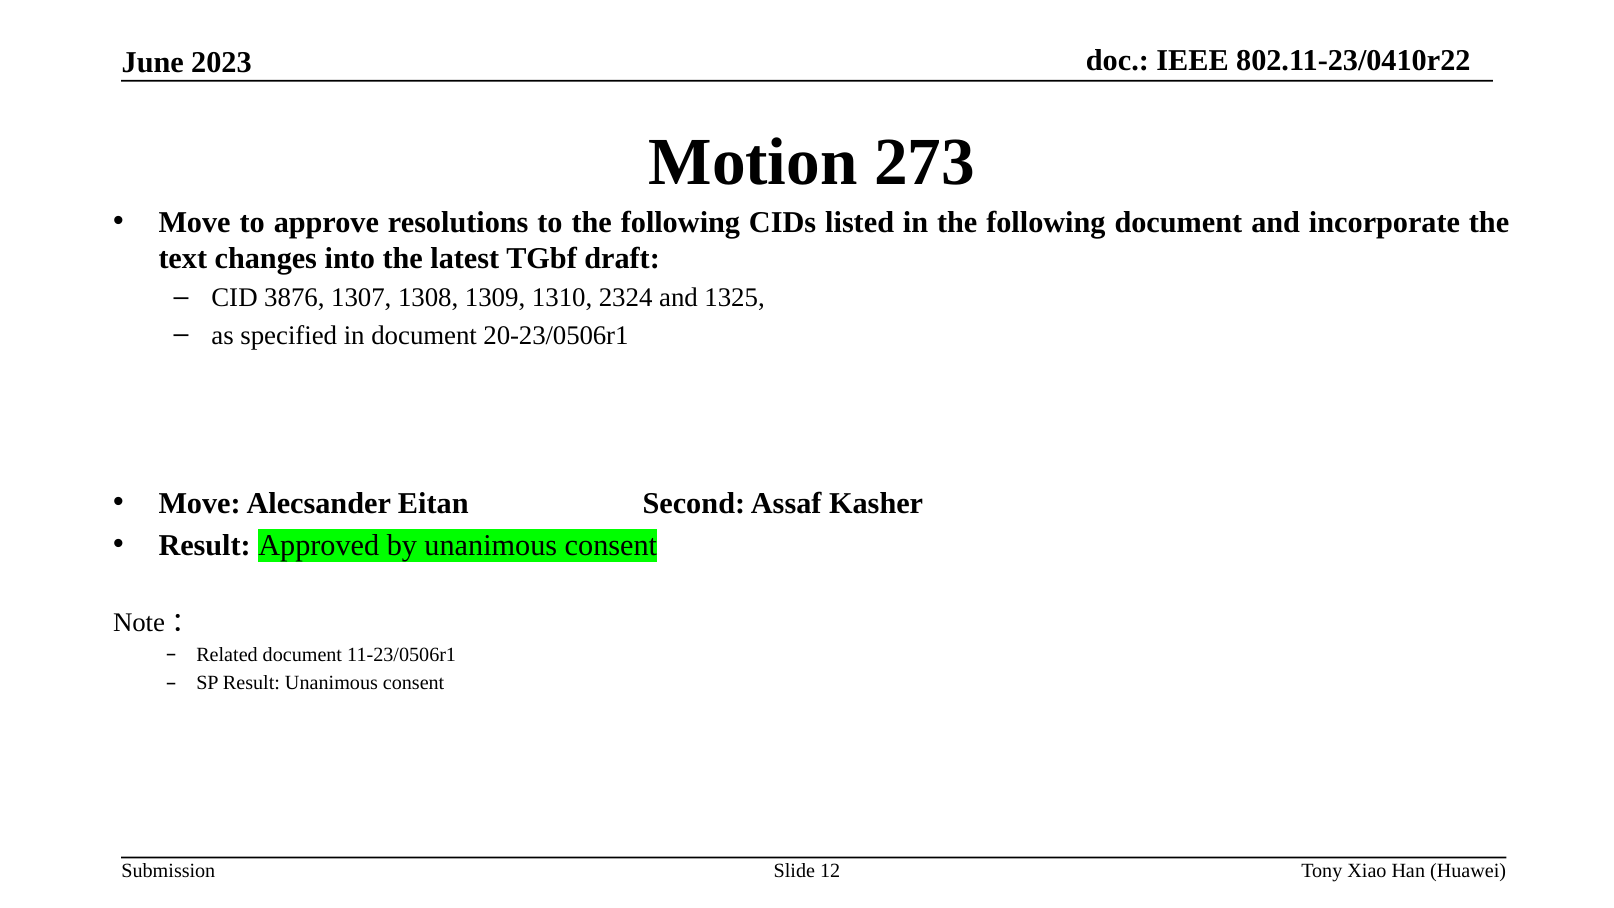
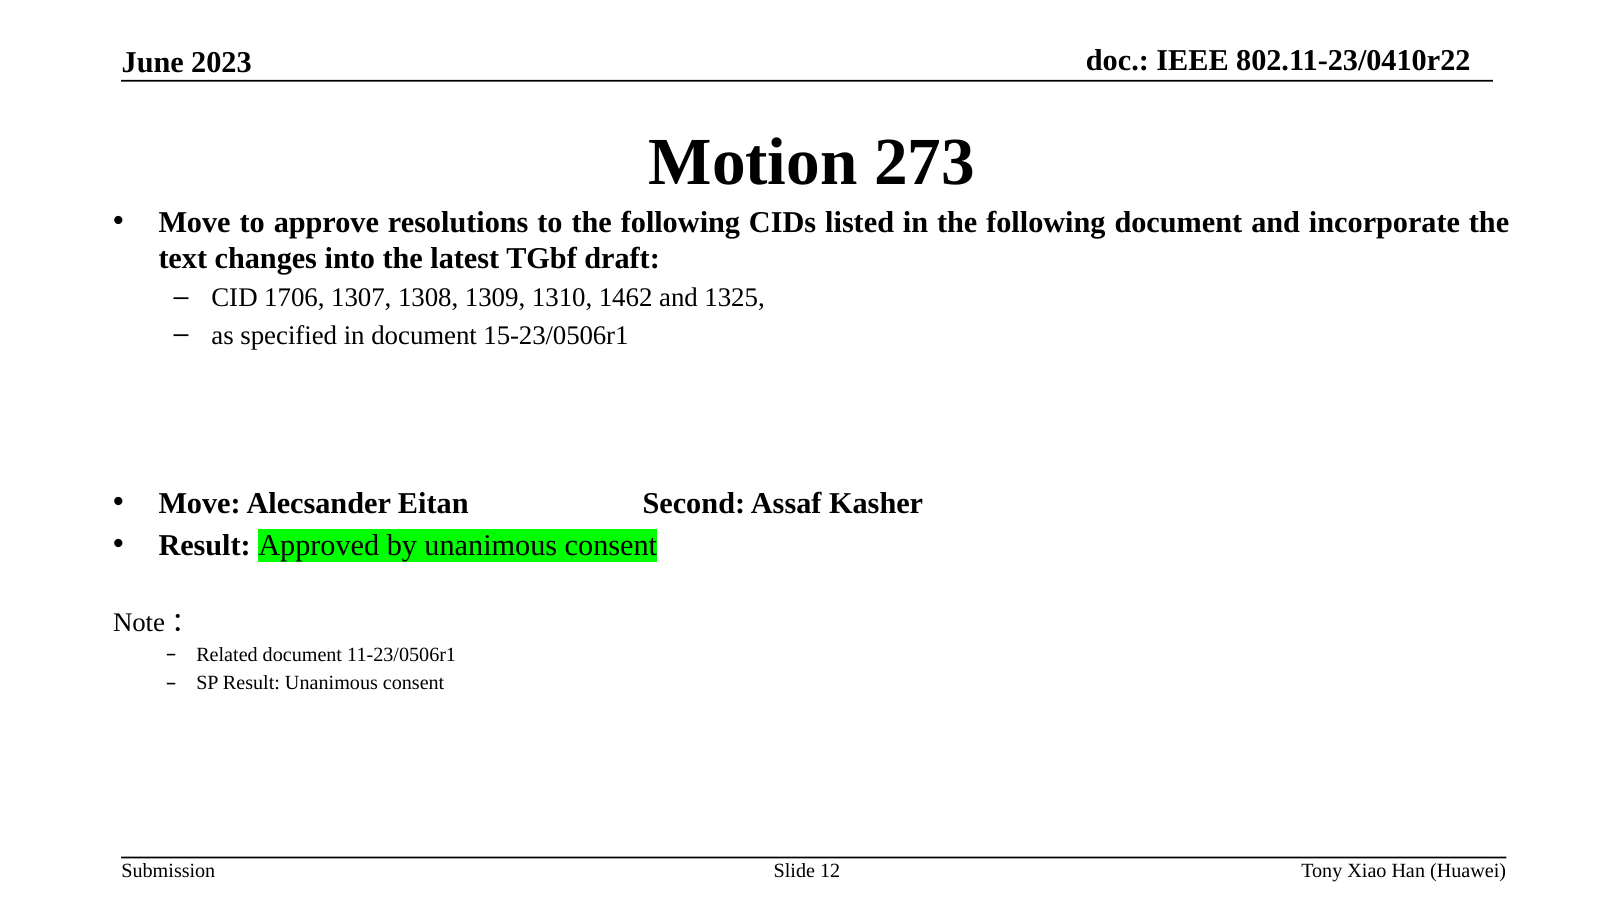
3876: 3876 -> 1706 (294, 298)
2324: 2324 -> 1462 (626, 298)
20-23/0506r1: 20-23/0506r1 -> 15-23/0506r1 (556, 335)
